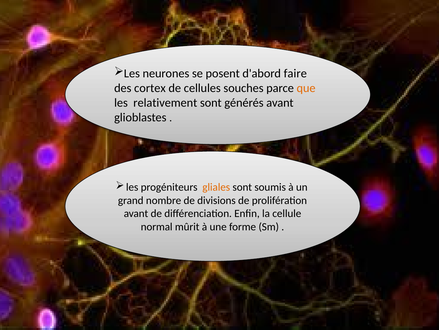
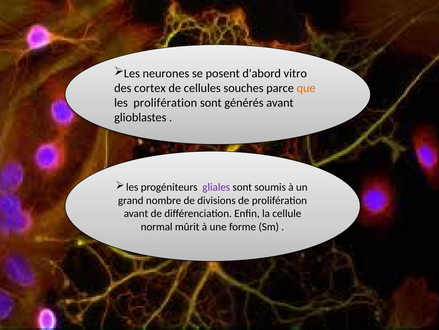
faire: faire -> vitro (295, 73)
les relativement: relativement -> prolifération (165, 102)
gliales colour: orange -> purple (216, 187)
